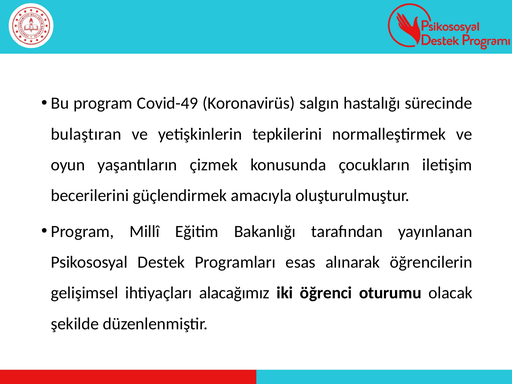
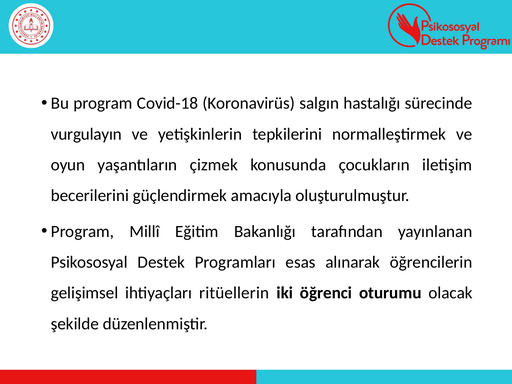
Covid-49: Covid-49 -> Covid-18 (167, 103)
bulaştıran: bulaştıran -> vurgulayın (86, 134)
alacağımız: alacağımız -> ritüellerin (234, 293)
